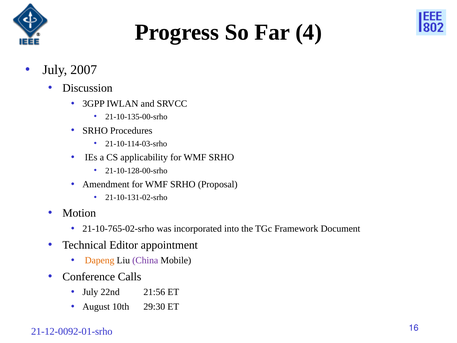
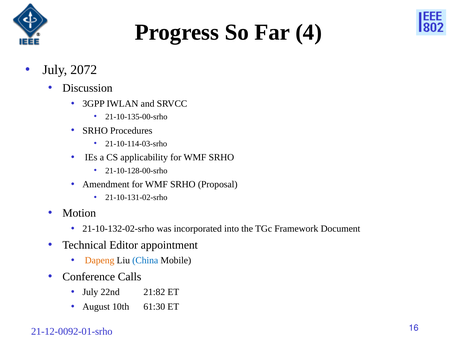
2007: 2007 -> 2072 (84, 70)
21-10-765-02-srho: 21-10-765-02-srho -> 21-10-132-02-srho (118, 228)
China colour: purple -> blue (145, 260)
21:56: 21:56 -> 21:82 (154, 292)
29:30: 29:30 -> 61:30 (154, 306)
